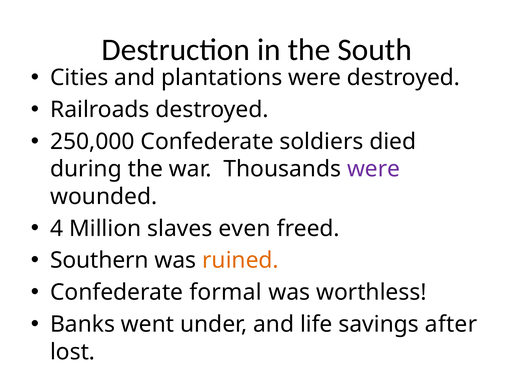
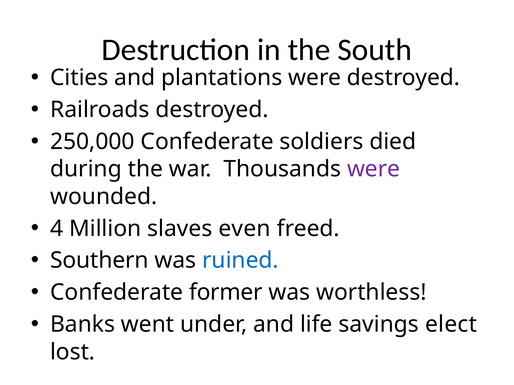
ruined colour: orange -> blue (240, 261)
formal: formal -> former (226, 293)
after: after -> elect (451, 325)
